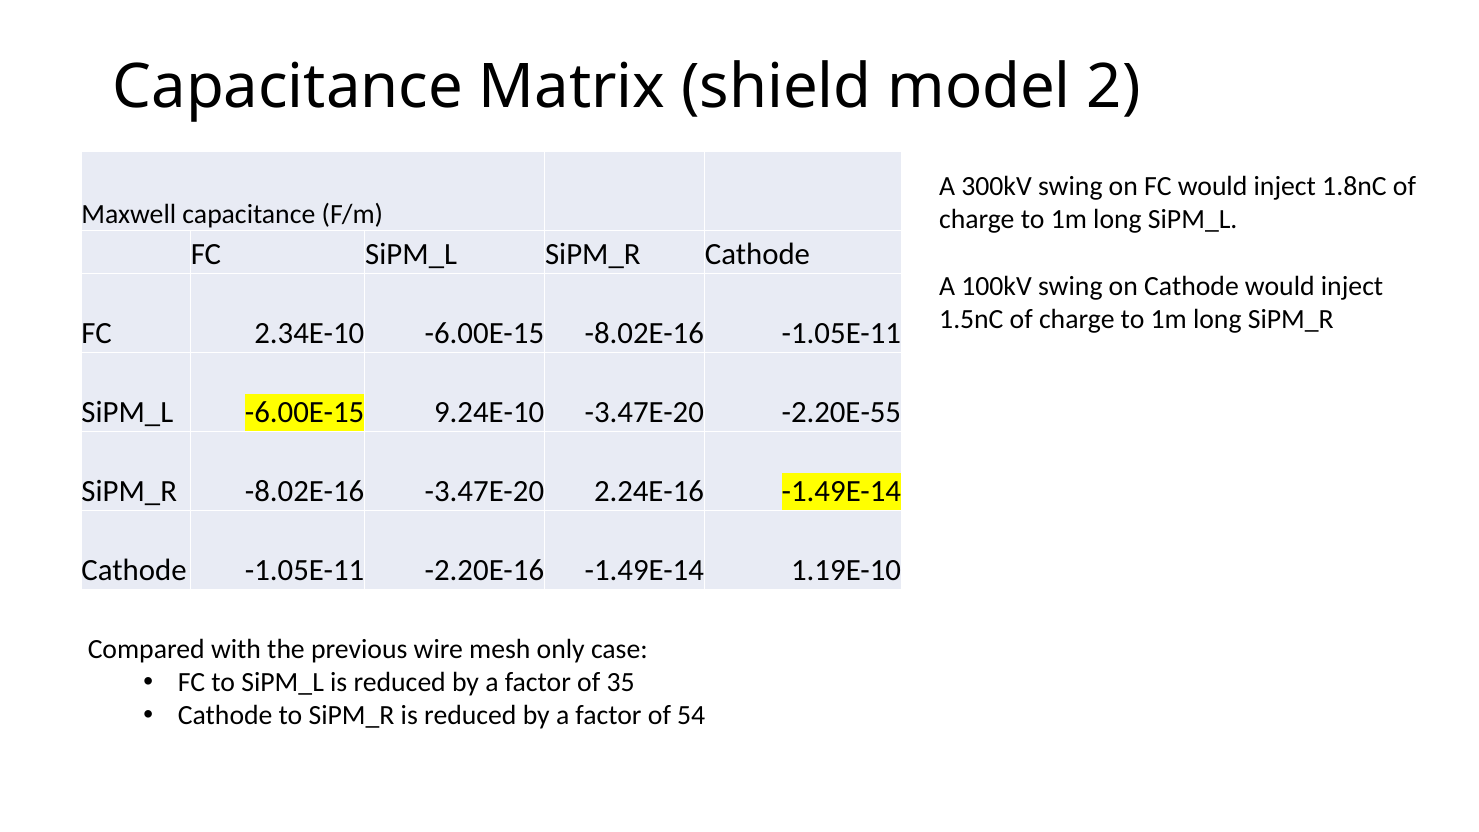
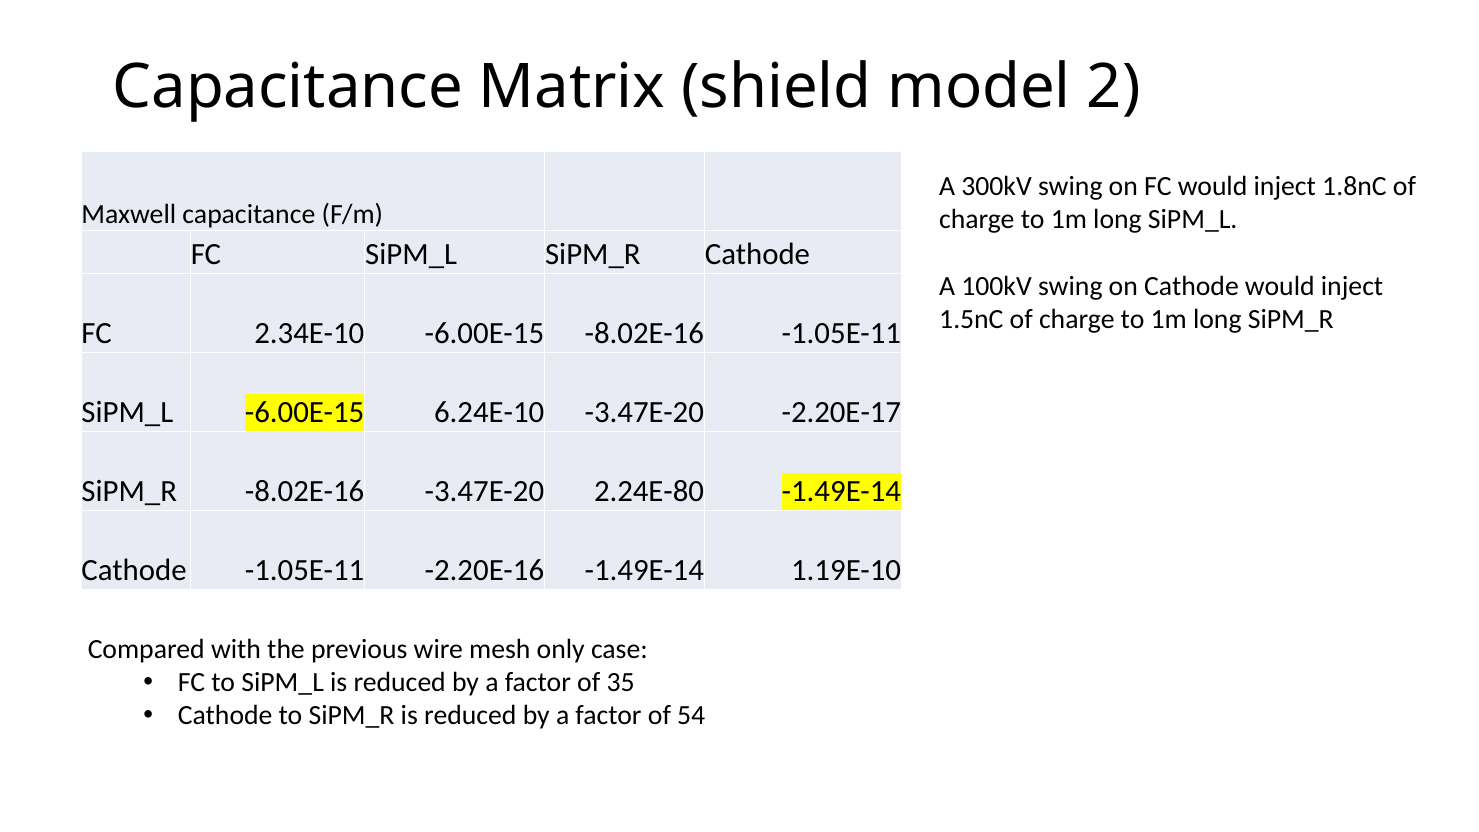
9.24E-10: 9.24E-10 -> 6.24E-10 (489, 413)
-2.20E-55: -2.20E-55 -> -2.20E-17 (841, 413)
2.24E-16: 2.24E-16 -> 2.24E-80 (649, 492)
